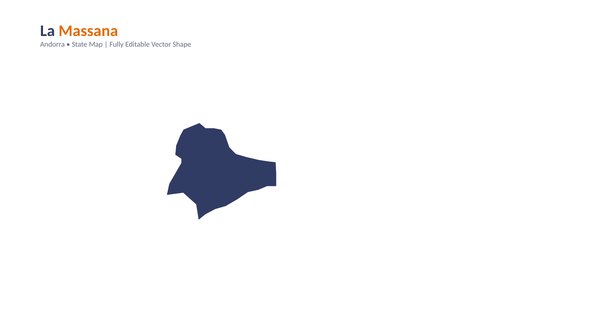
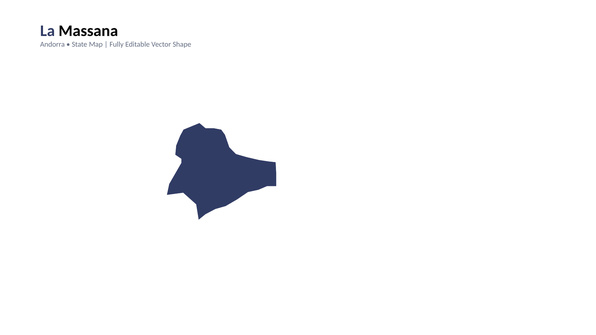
Massana colour: orange -> black (88, 31)
